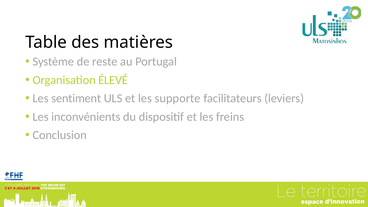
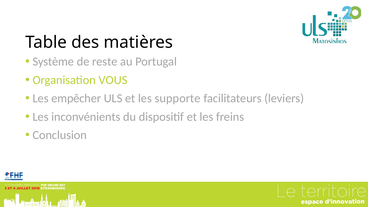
ÉLEVÉ: ÉLEVÉ -> VOUS (113, 80)
sentiment: sentiment -> empêcher (76, 98)
